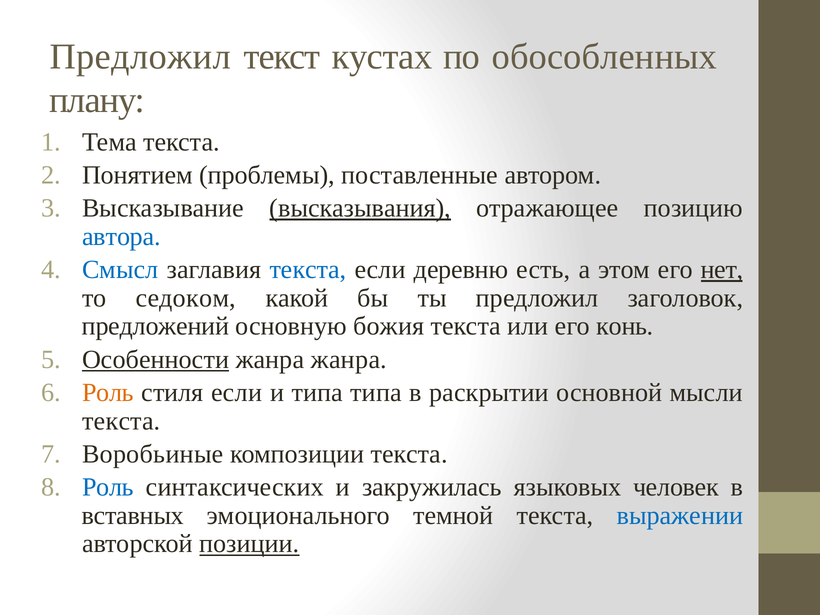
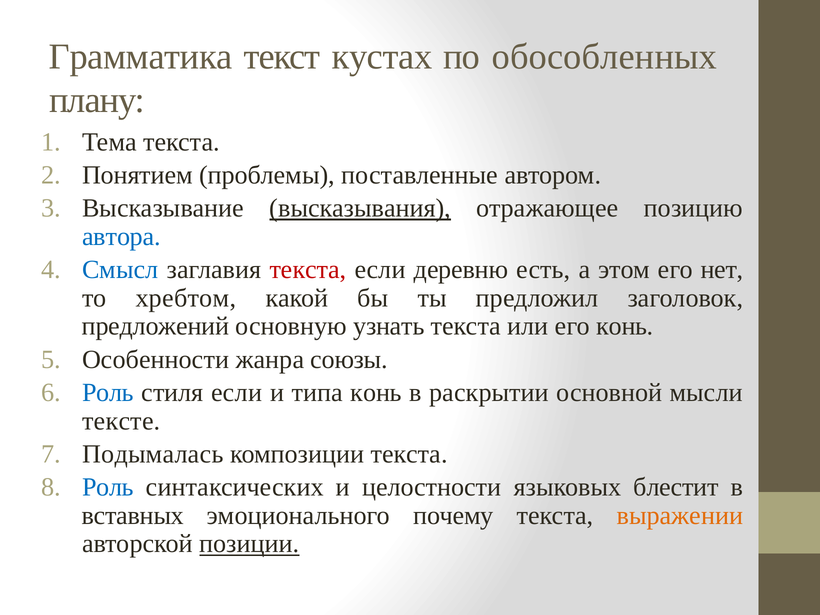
Предложил: Предложил -> Грамматика (141, 57)
текста colour: blue -> red (308, 270)
нет underline: present -> none (722, 270)
седоком: седоком -> хребтом (186, 298)
божия: божия -> узнать (389, 326)
Особенности underline: present -> none (156, 359)
жанра жанра: жанра -> союзы (349, 359)
Роль colour: orange -> blue (108, 393)
типа типа: типа -> конь (376, 393)
текста: текста -> тексте (121, 421)
Воробьиные: Воробьиные -> Подымалась (153, 454)
закружилась: закружилась -> целостности (432, 487)
человек: человек -> блестит (676, 487)
темной: темной -> почему (453, 516)
выражении colour: blue -> orange (680, 516)
